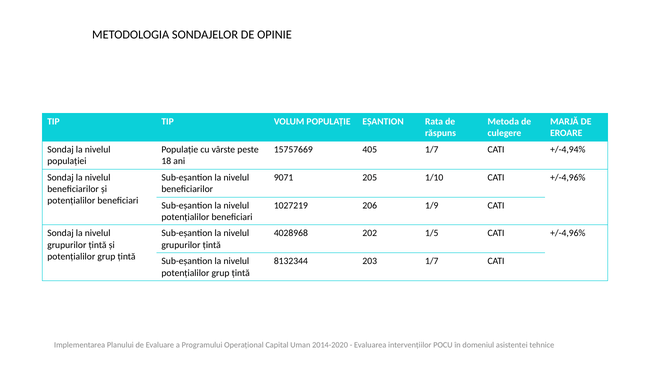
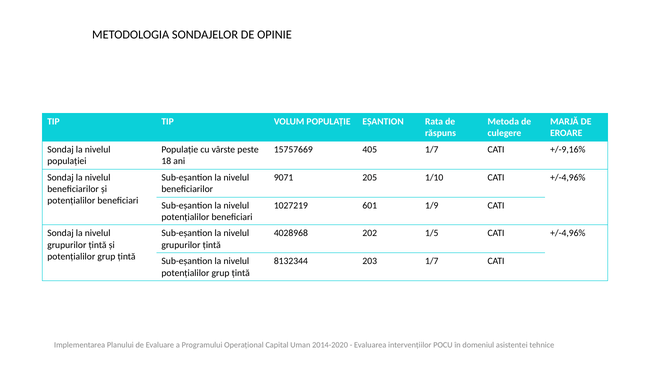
+/-4,94%: +/-4,94% -> +/-9,16% (568, 149)
206: 206 -> 601 (370, 205)
